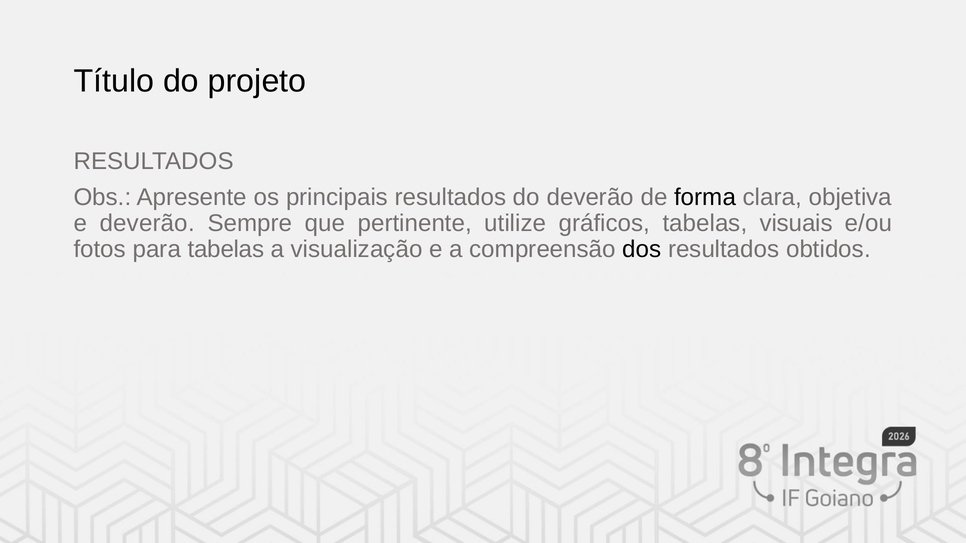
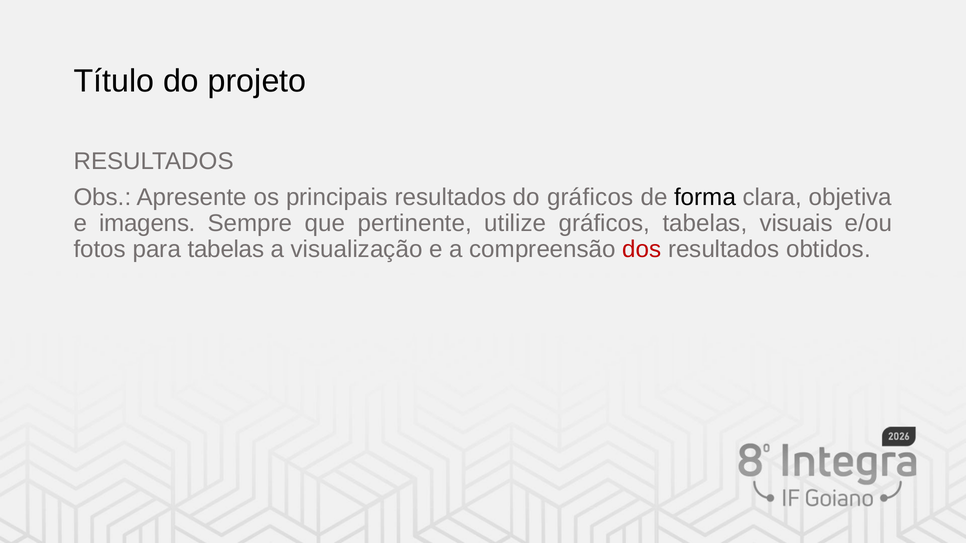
do deverão: deverão -> gráficos (590, 197)
e deverão: deverão -> imagens (147, 223)
dos colour: black -> red (642, 249)
